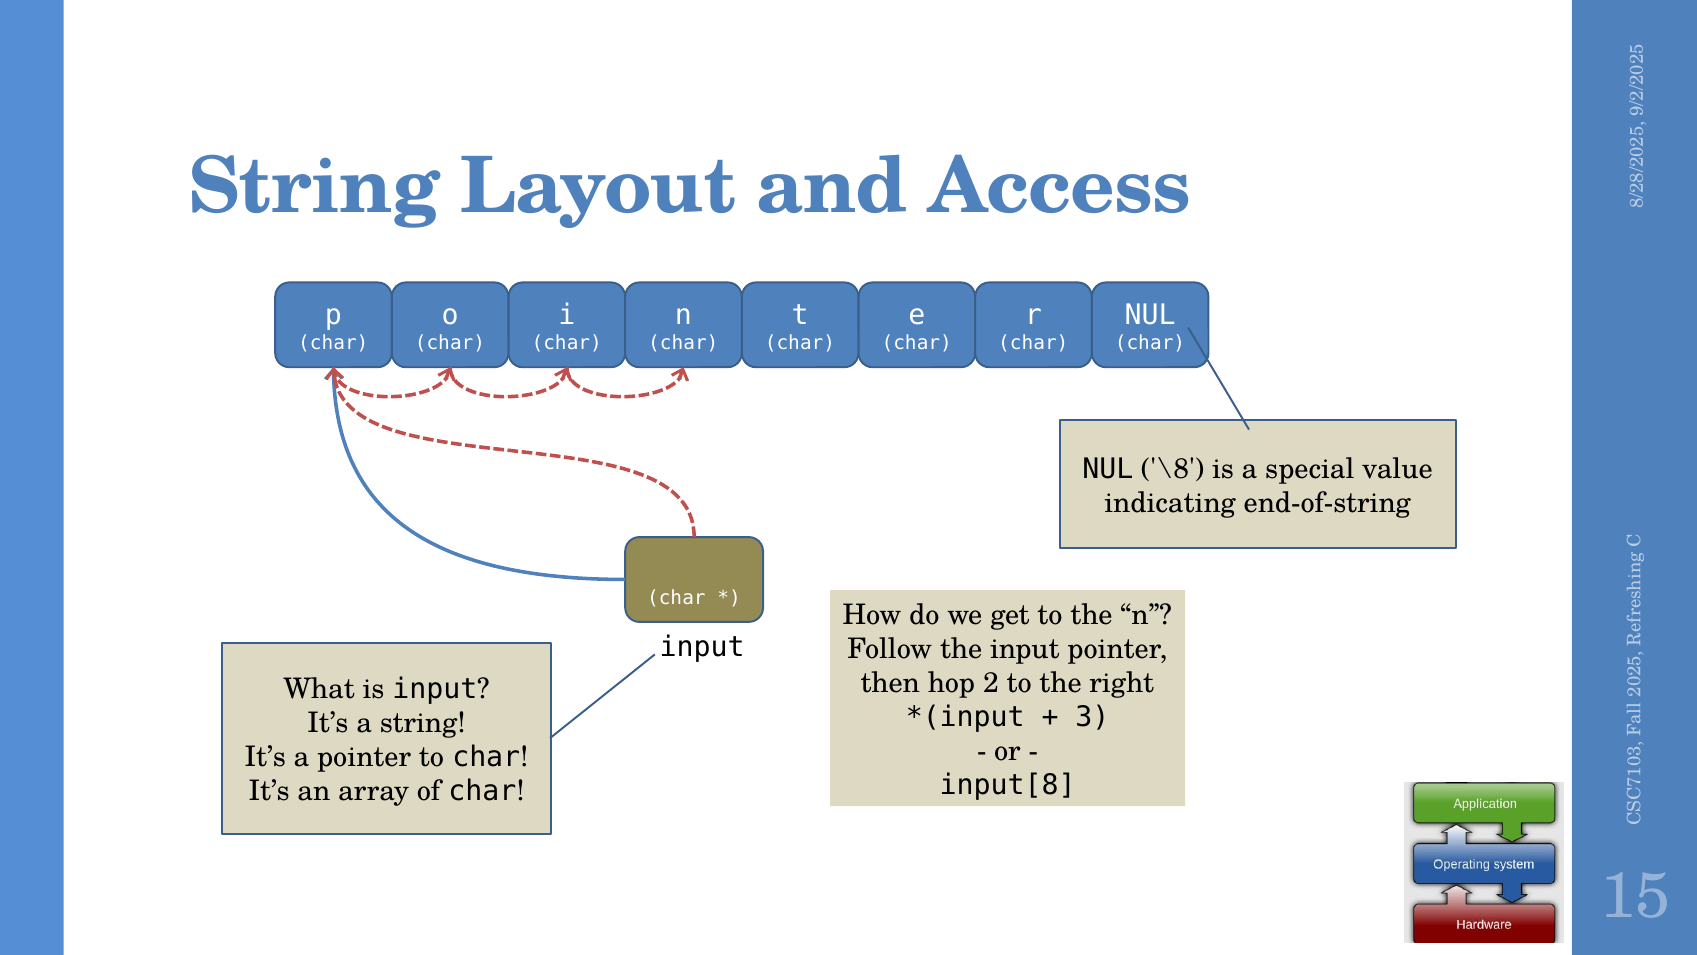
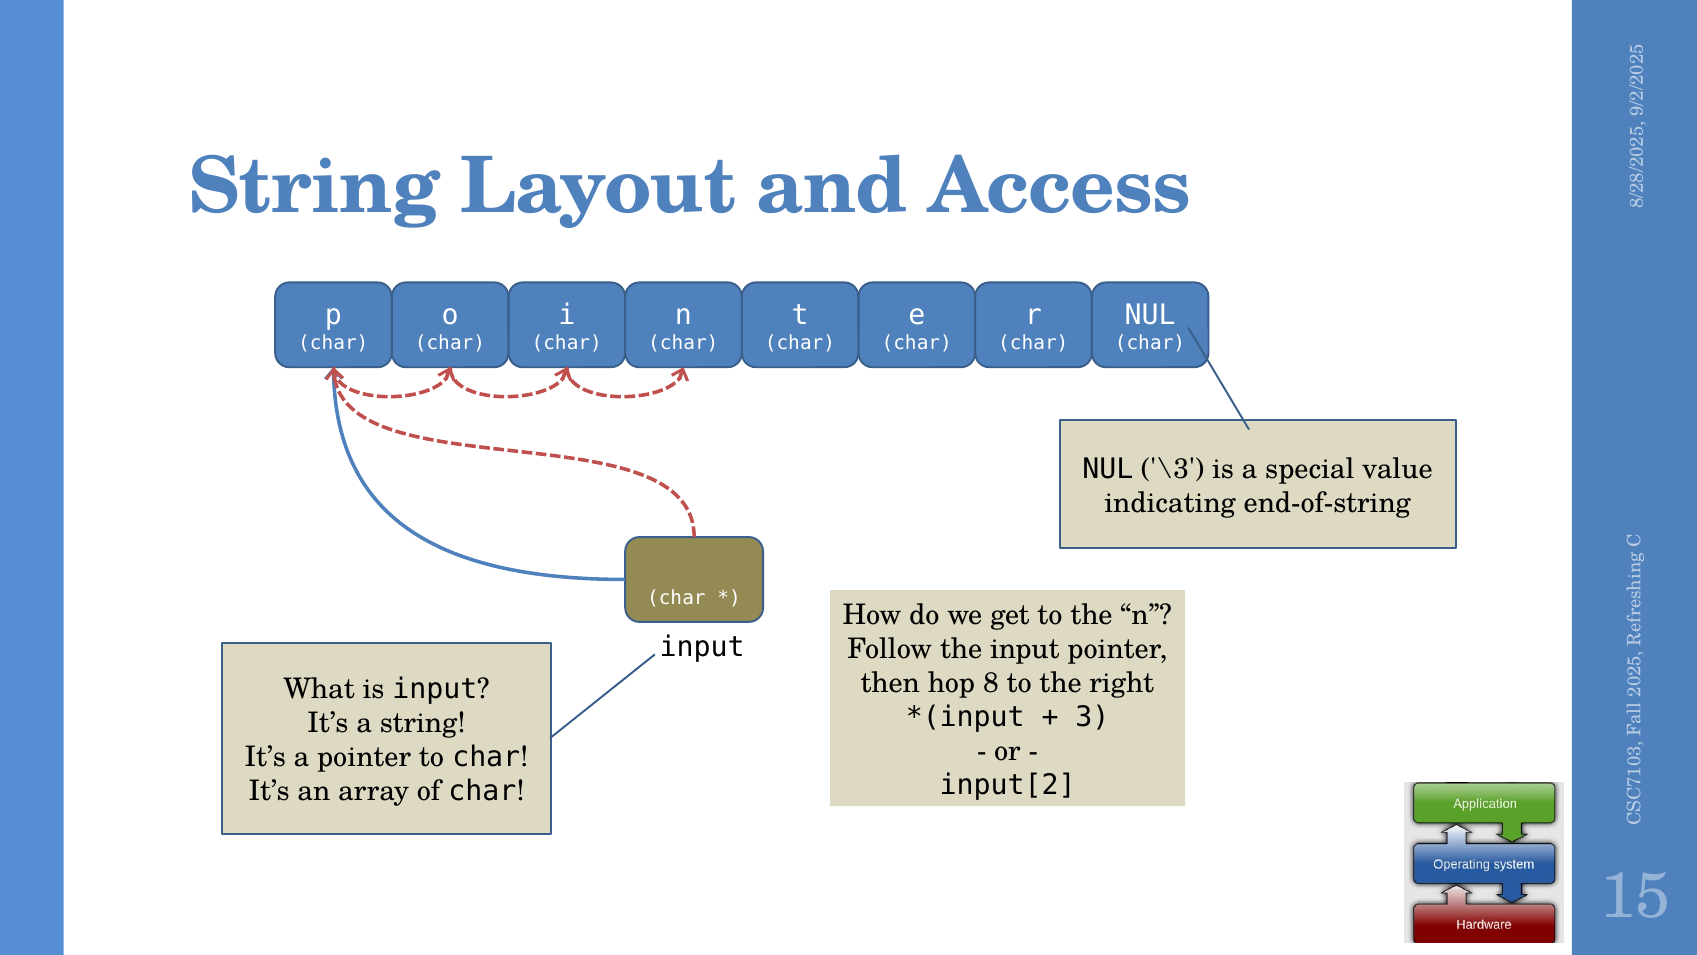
\8: \8 -> \3 (1173, 469)
hop 2: 2 -> 8 (991, 683)
input[8: input[8 -> input[2 (1008, 785)
